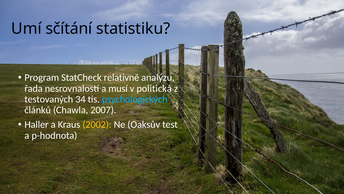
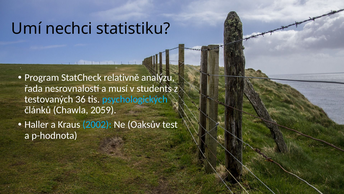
sčítání: sčítání -> nechci (69, 29)
politická: politická -> students (154, 88)
34: 34 -> 36 (80, 99)
2007: 2007 -> 2059 (103, 110)
2002 colour: yellow -> light blue (97, 124)
